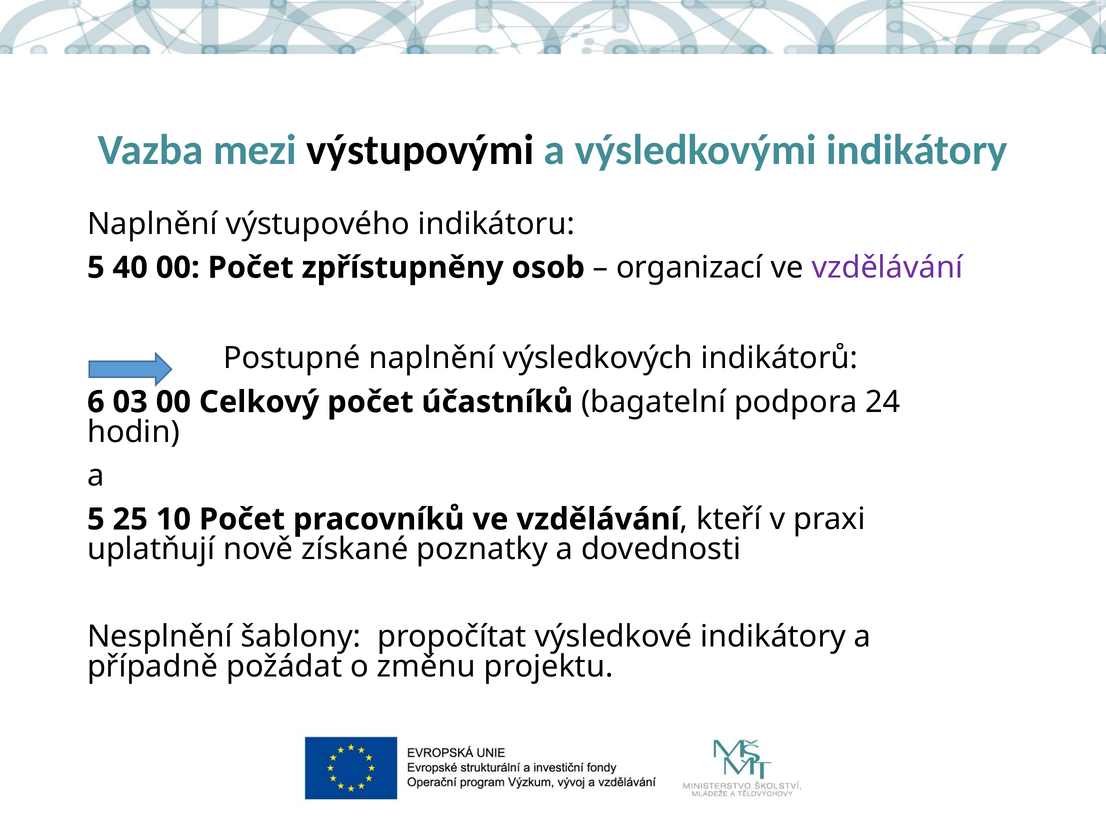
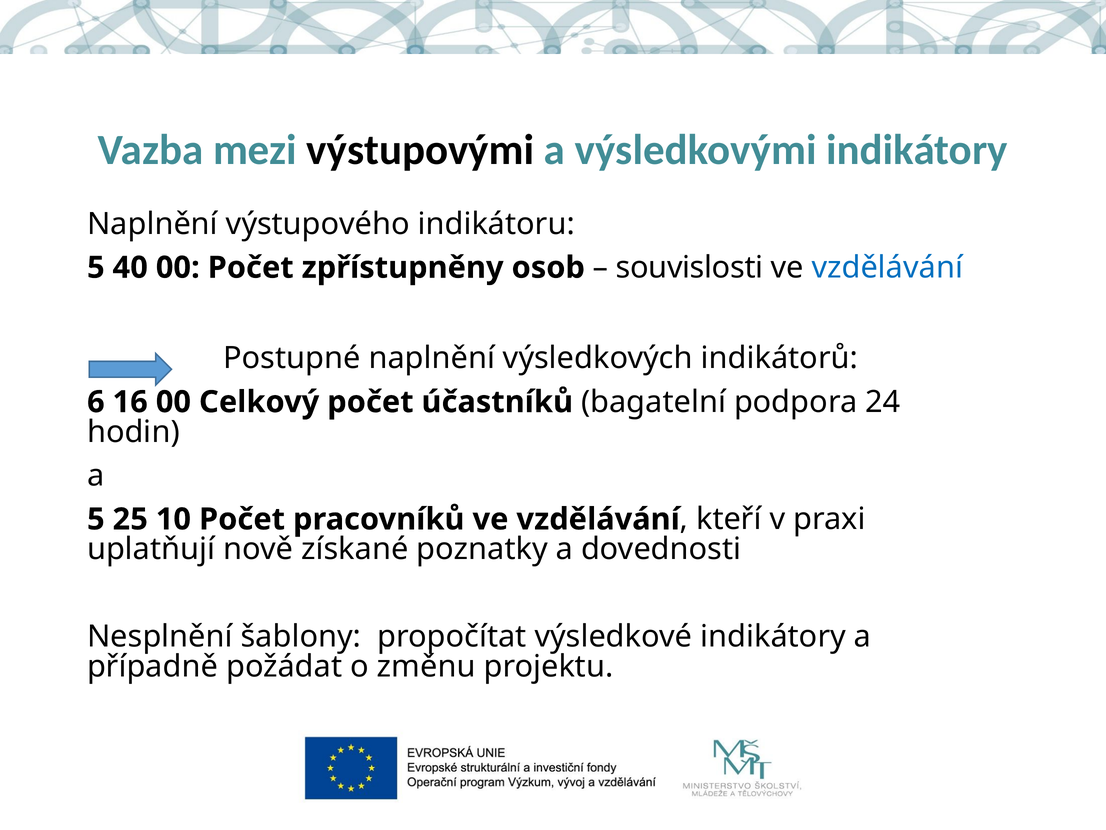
organizací: organizací -> souvislosti (690, 267)
vzdělávání colour: purple -> blue (887, 267)
03: 03 -> 16 (130, 402)
